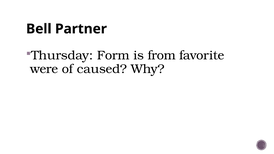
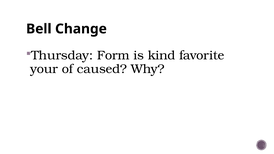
Partner: Partner -> Change (81, 29)
from: from -> kind (162, 55)
were: were -> your (44, 69)
